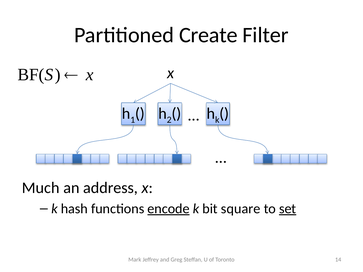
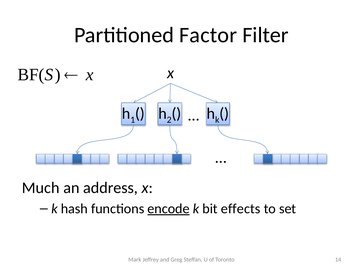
Create: Create -> Factor (208, 35)
square: square -> effects (241, 209)
set underline: present -> none (288, 209)
